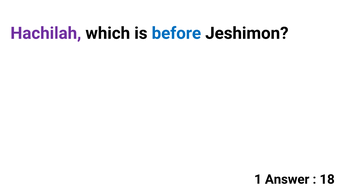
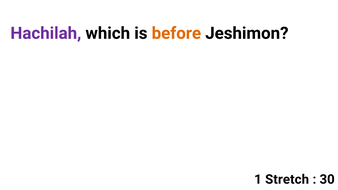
before colour: blue -> orange (176, 33)
Answer: Answer -> Stretch (287, 179)
18: 18 -> 30 (327, 179)
